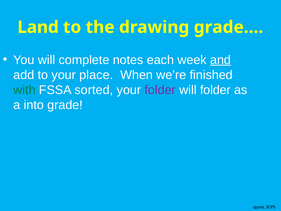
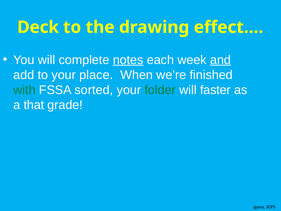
Land: Land -> Deck (38, 27)
grade…: grade… -> effect… (229, 27)
notes underline: none -> present (128, 60)
folder colour: purple -> green (160, 90)
will folder: folder -> faster (215, 90)
into: into -> that (34, 105)
